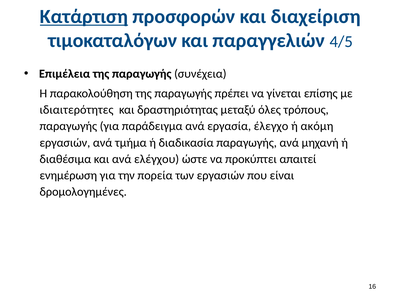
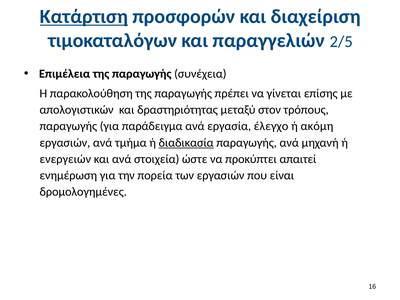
4/5: 4/5 -> 2/5 (341, 42)
ιδιαιτερότητες: ιδιαιτερότητες -> απολογιστικών (77, 110)
όλες: όλες -> στον (270, 110)
διαδικασία underline: none -> present (186, 143)
διαθέσιμα: διαθέσιμα -> ενεργειών (65, 159)
ελέγχου: ελέγχου -> στοιχεία (157, 159)
